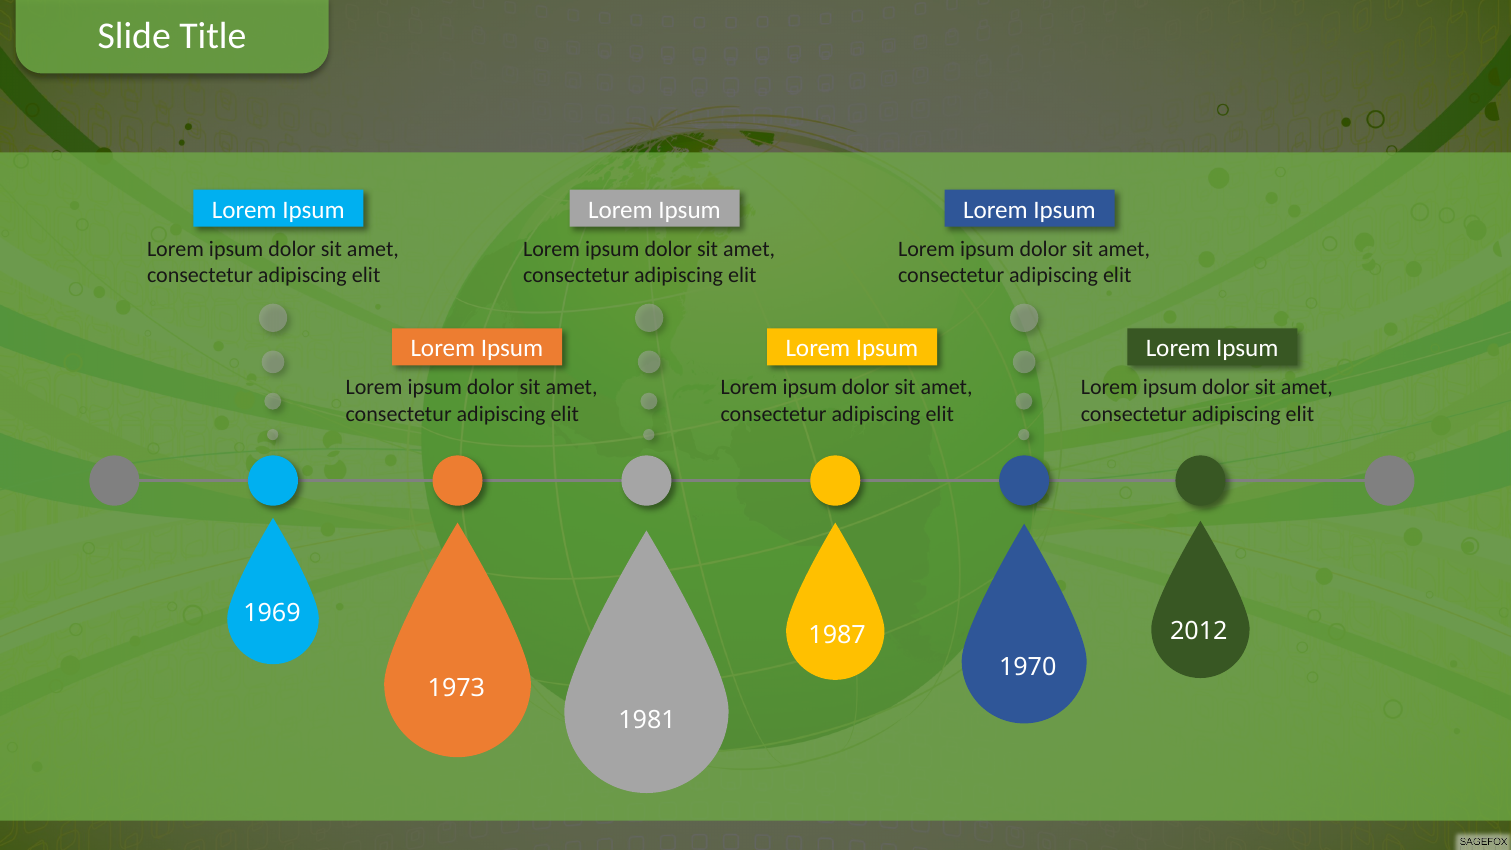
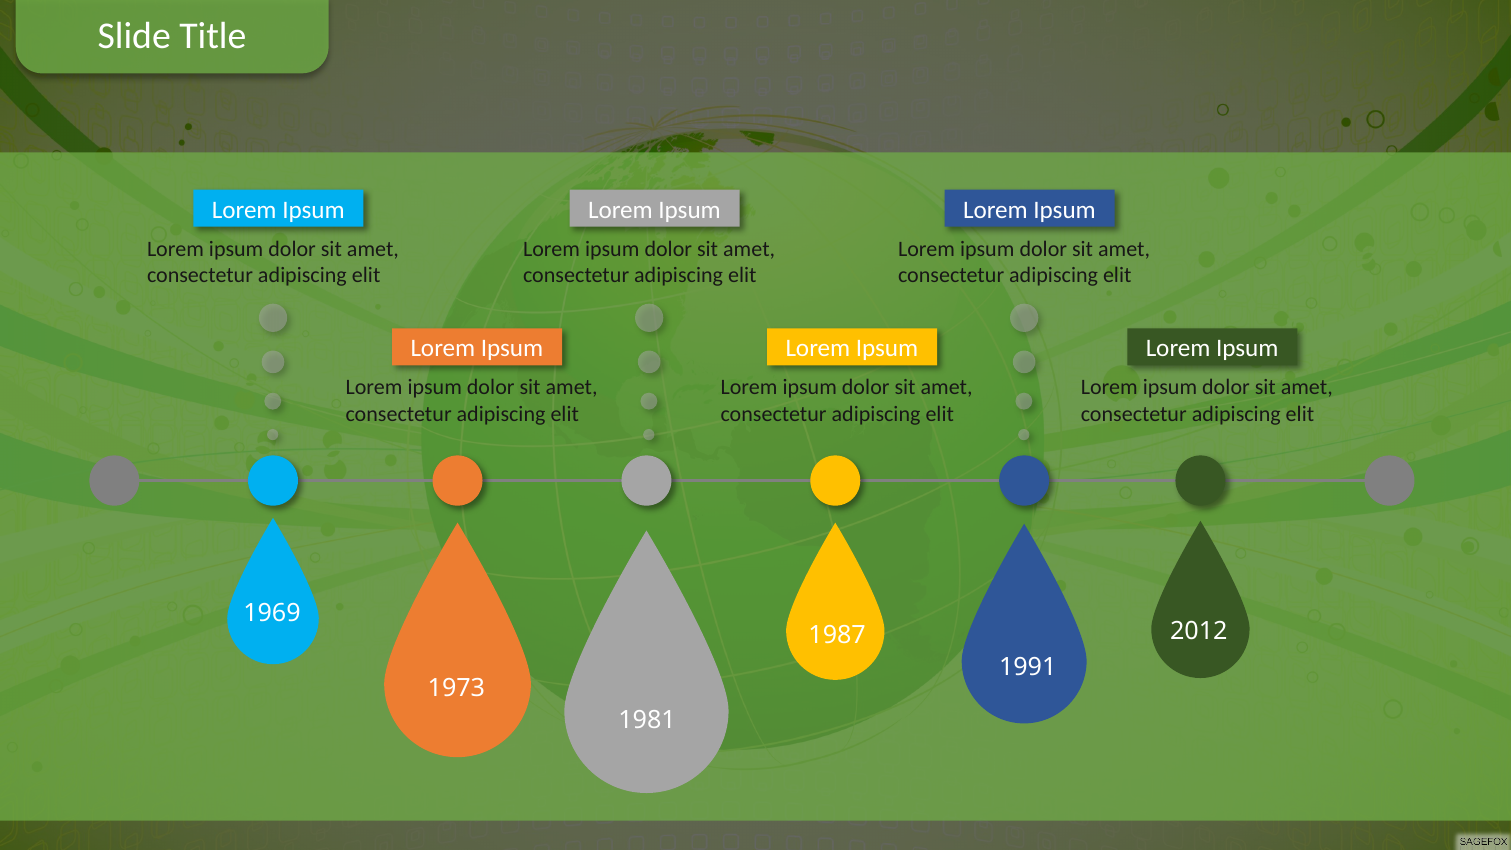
1970: 1970 -> 1991 (1028, 667)
